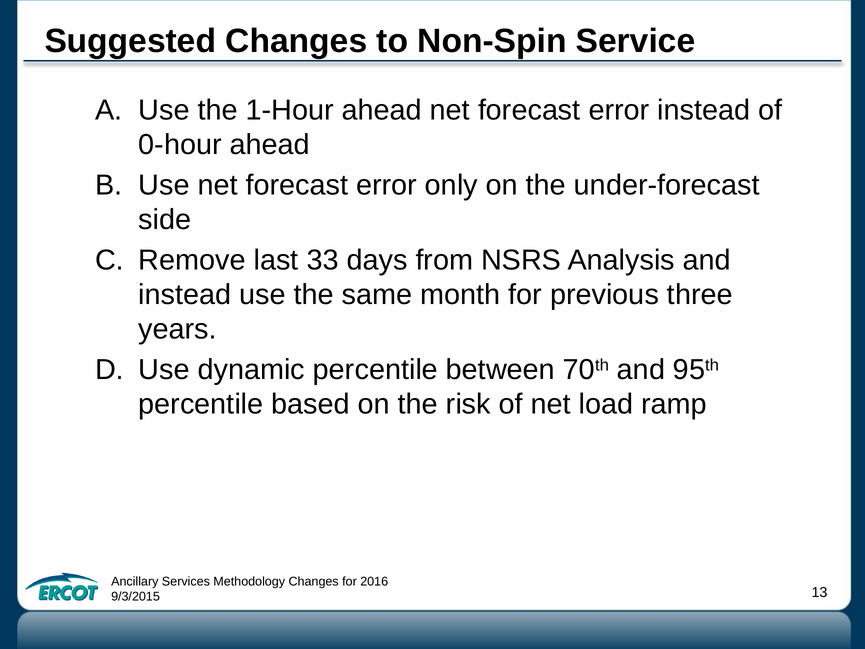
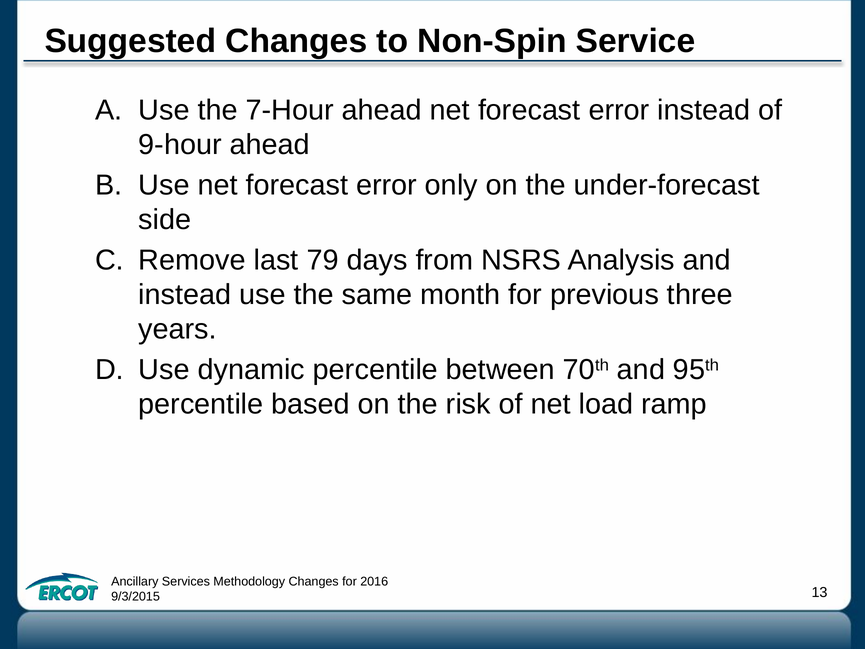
1-Hour: 1-Hour -> 7-Hour (290, 110)
0-hour: 0-hour -> 9-hour (180, 145)
33: 33 -> 79 (323, 260)
